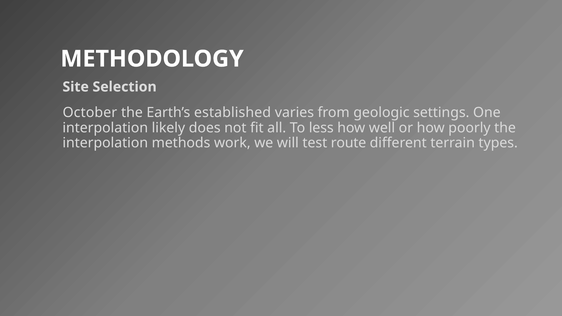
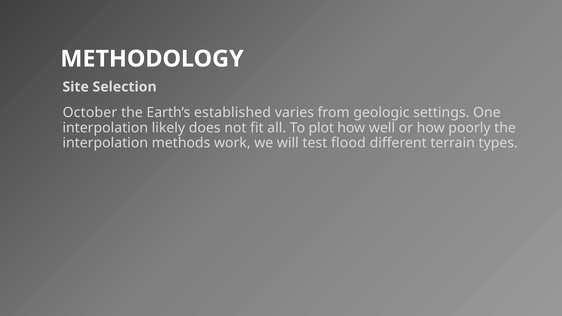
less: less -> plot (321, 128)
route: route -> flood (348, 143)
